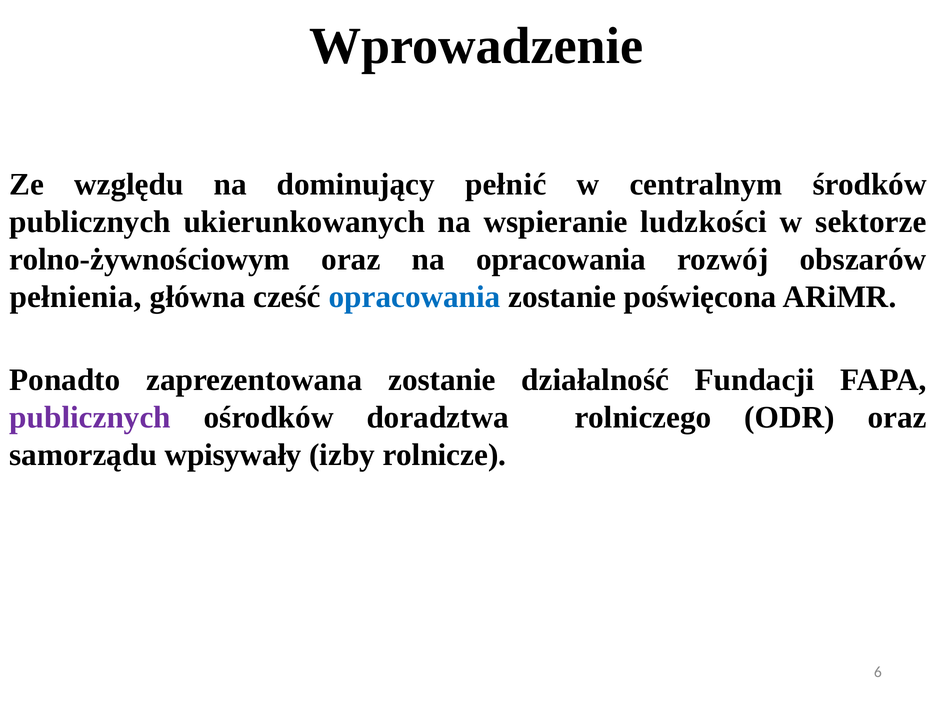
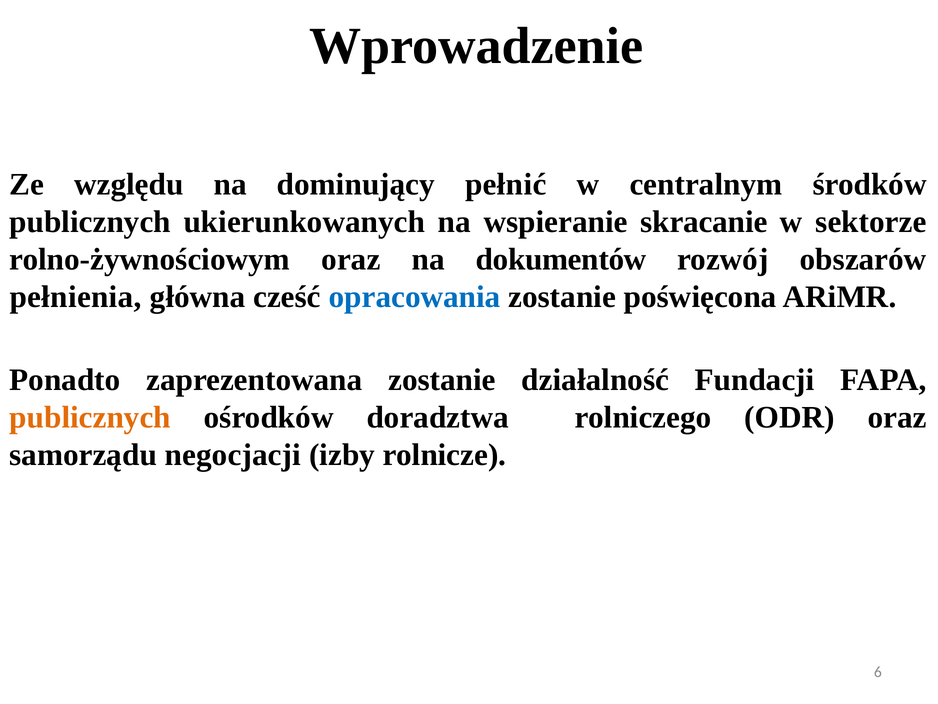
ludzkości: ludzkości -> skracanie (704, 222)
na opracowania: opracowania -> dokumentów (561, 259)
publicznych colour: purple -> orange (90, 417)
wpisywały: wpisywały -> negocjacji (233, 455)
